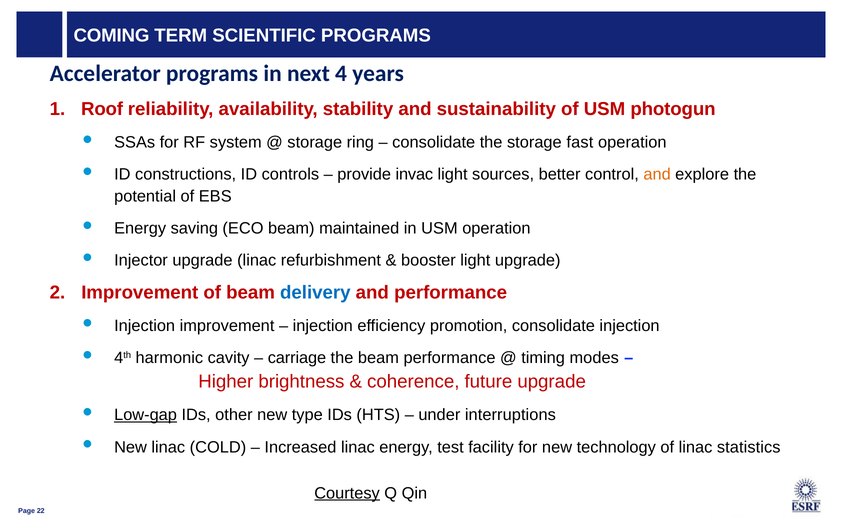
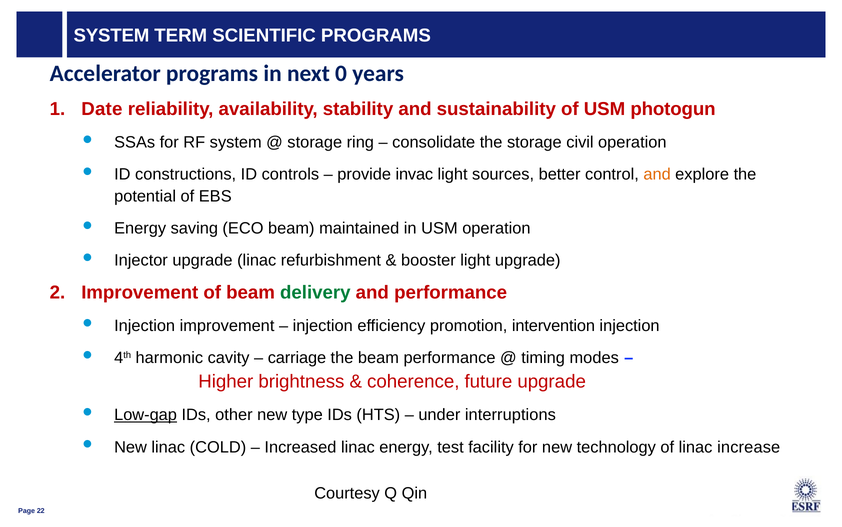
COMING: COMING -> SYSTEM (111, 36)
4: 4 -> 0 (341, 73)
Roof: Roof -> Date (102, 109)
fast: fast -> civil (580, 142)
delivery colour: blue -> green (315, 292)
promotion consolidate: consolidate -> intervention (553, 325)
statistics: statistics -> increase (749, 446)
Courtesy underline: present -> none (347, 492)
